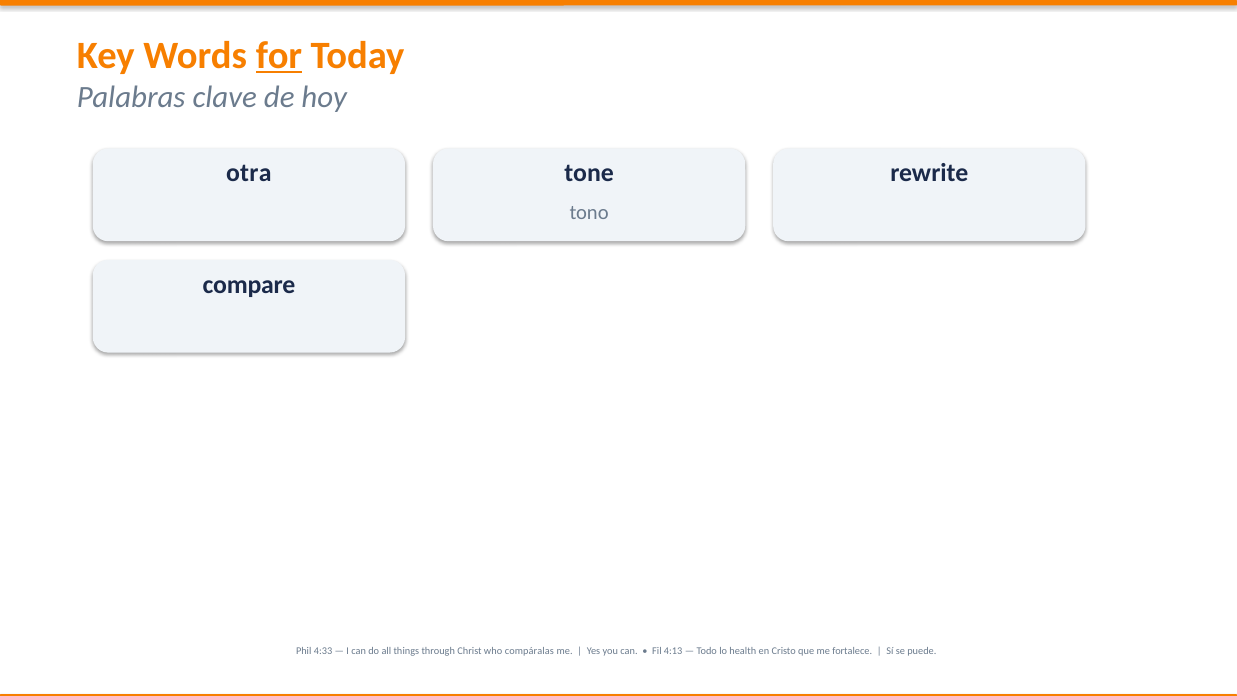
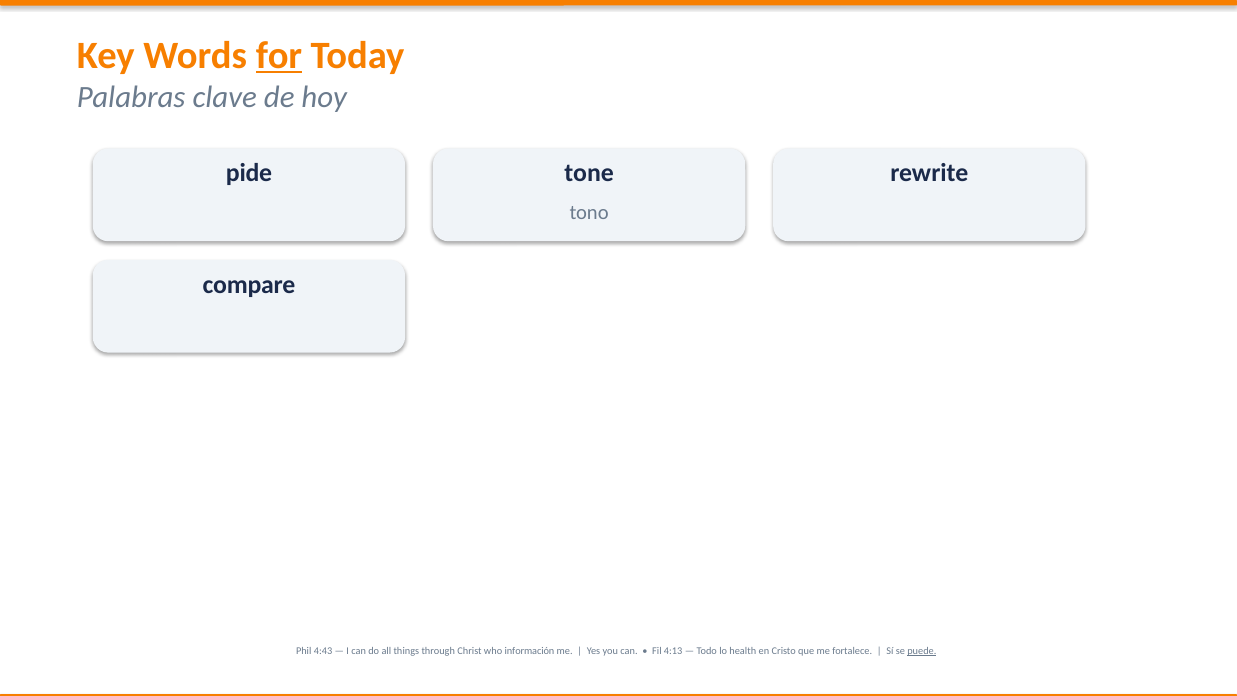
otra: otra -> pide (249, 173)
4:33: 4:33 -> 4:43 (323, 651)
compáralas: compáralas -> información (530, 651)
puede underline: none -> present (922, 651)
